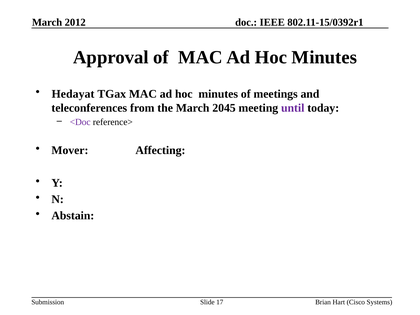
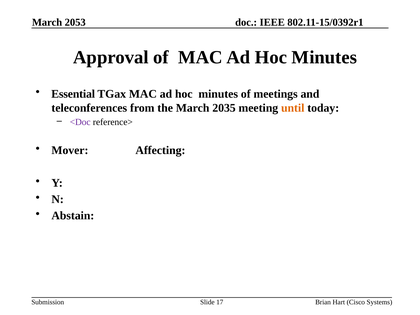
2012: 2012 -> 2053 (75, 22)
Hedayat: Hedayat -> Essential (73, 94)
2045: 2045 -> 2035 (224, 108)
until colour: purple -> orange (293, 108)
